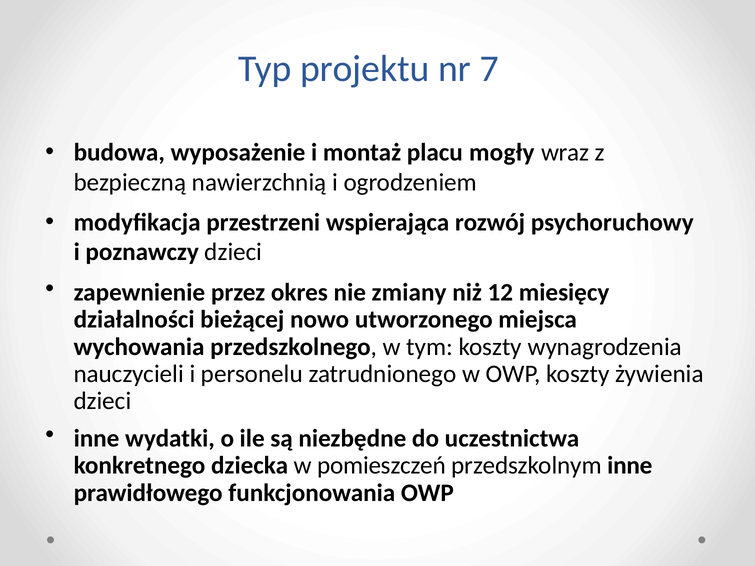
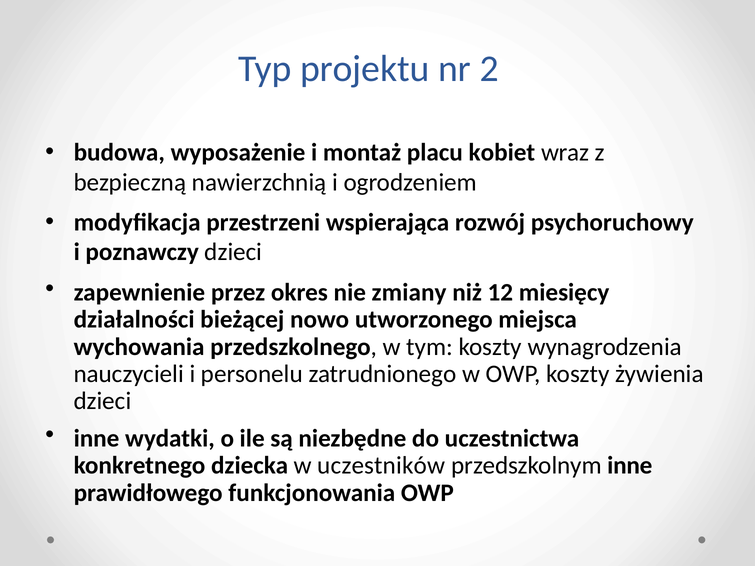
7: 7 -> 2 (489, 69)
mogły: mogły -> kobiet (502, 152)
pomieszczeń: pomieszczeń -> uczestników (381, 466)
